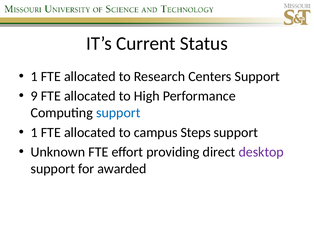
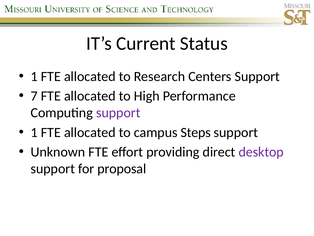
9: 9 -> 7 (34, 96)
support colour: blue -> purple (118, 113)
awarded: awarded -> proposal (122, 168)
